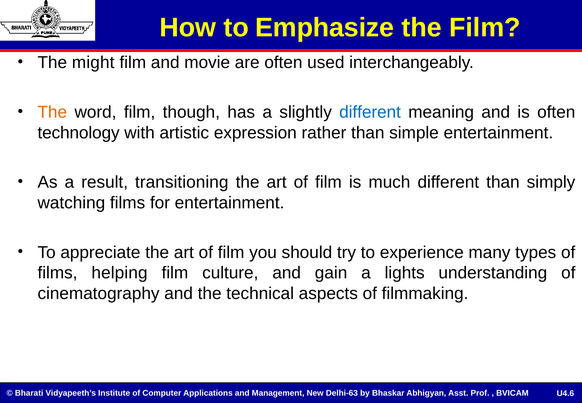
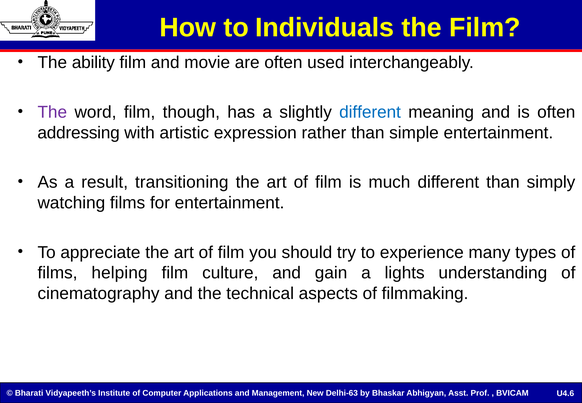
Emphasize: Emphasize -> Individuals (325, 28)
might: might -> ability (93, 63)
The colour: orange -> purple (52, 112)
technology: technology -> addressing (79, 133)
